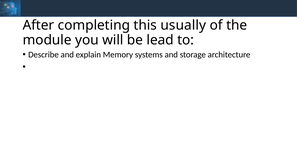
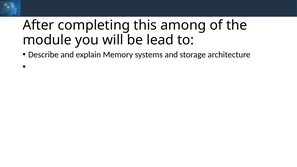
usually: usually -> among (183, 25)
